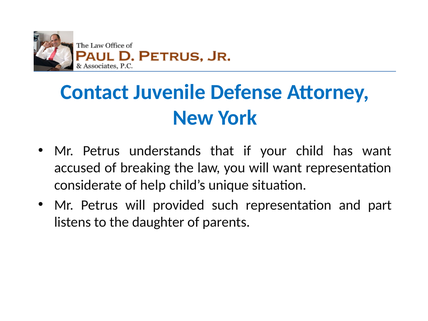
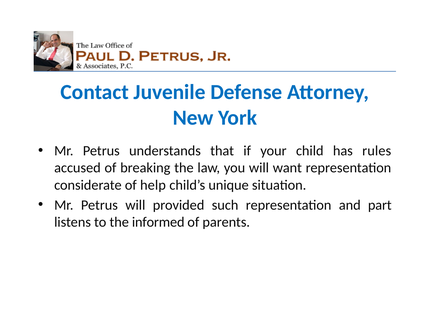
has want: want -> rules (377, 151)
daughter: daughter -> informed (158, 222)
